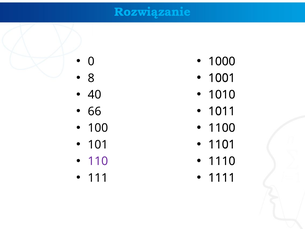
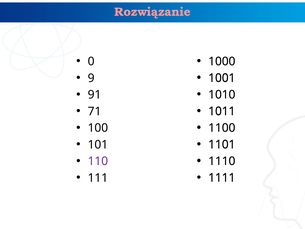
Rozwiązanie colour: light blue -> pink (153, 12)
8: 8 -> 9 (91, 78)
40: 40 -> 91 (95, 95)
66: 66 -> 71 (95, 111)
